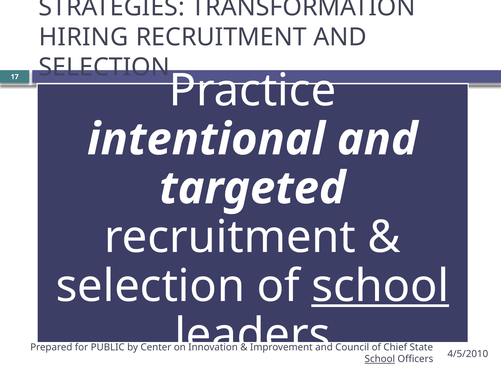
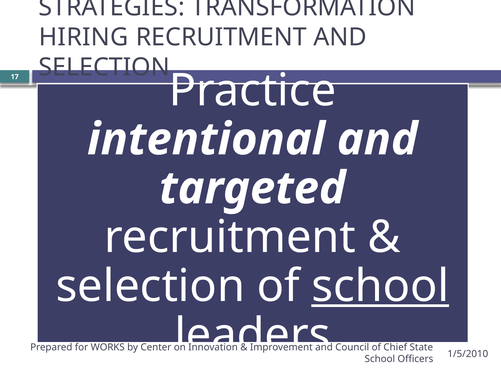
4/5/2010: 4/5/2010 -> 1/5/2010 (468, 354)
PUBLIC: PUBLIC -> WORKS (108, 347)
School underline: present -> none (380, 359)
